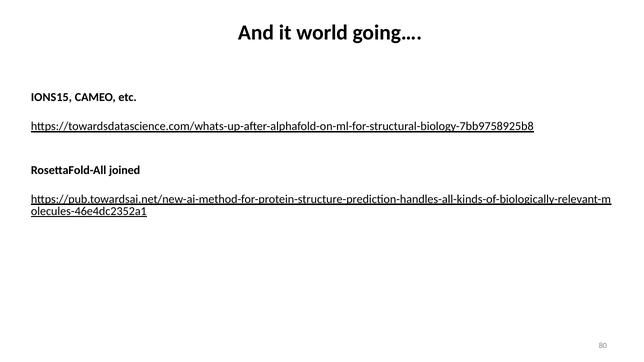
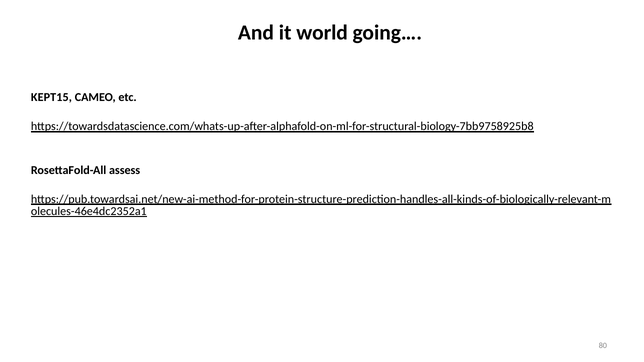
IONS15: IONS15 -> KEPT15 (51, 98)
joined: joined -> assess (125, 170)
